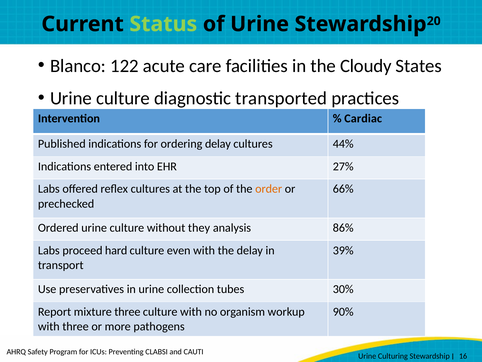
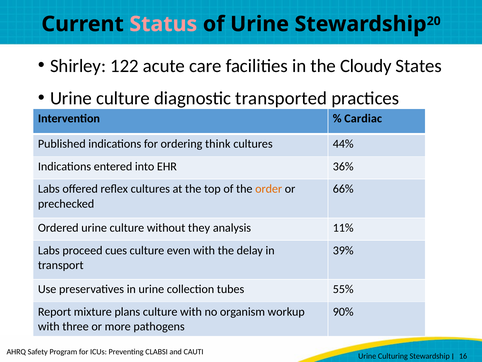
Status colour: light green -> pink (163, 24)
Blanco: Blanco -> Shirley (78, 66)
ordering delay: delay -> think (218, 144)
27%: 27% -> 36% (343, 166)
86%: 86% -> 11% (343, 228)
hard: hard -> cues (116, 250)
30%: 30% -> 55% (343, 289)
mixture three: three -> plans (127, 311)
